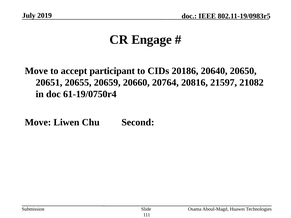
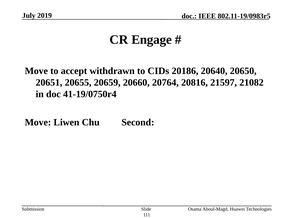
participant: participant -> withdrawn (112, 71)
61-19/0750r4: 61-19/0750r4 -> 41-19/0750r4 (90, 94)
